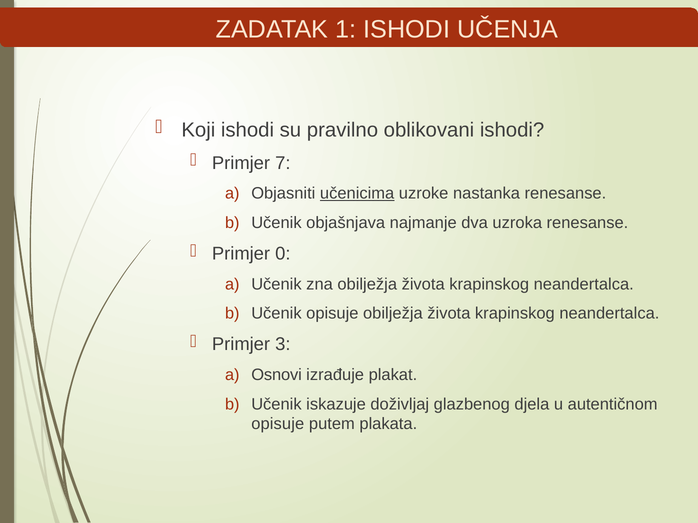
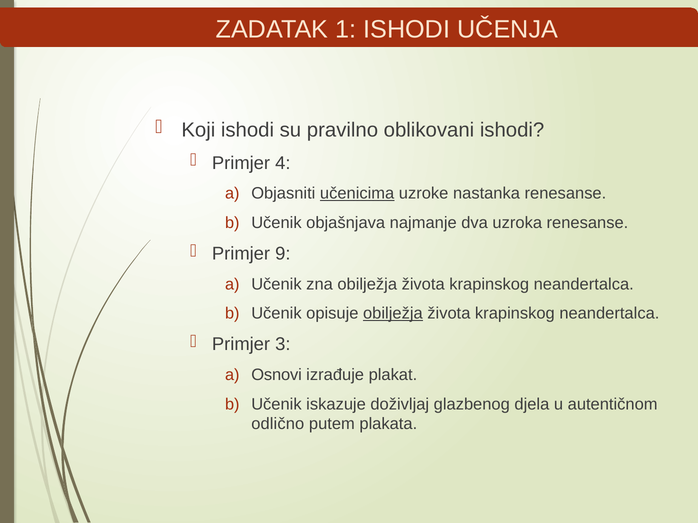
7: 7 -> 4 (283, 163)
0: 0 -> 9 (283, 254)
obilježja underline: none -> present (393, 314)
opisuje: opisuje -> odlično (278, 424)
